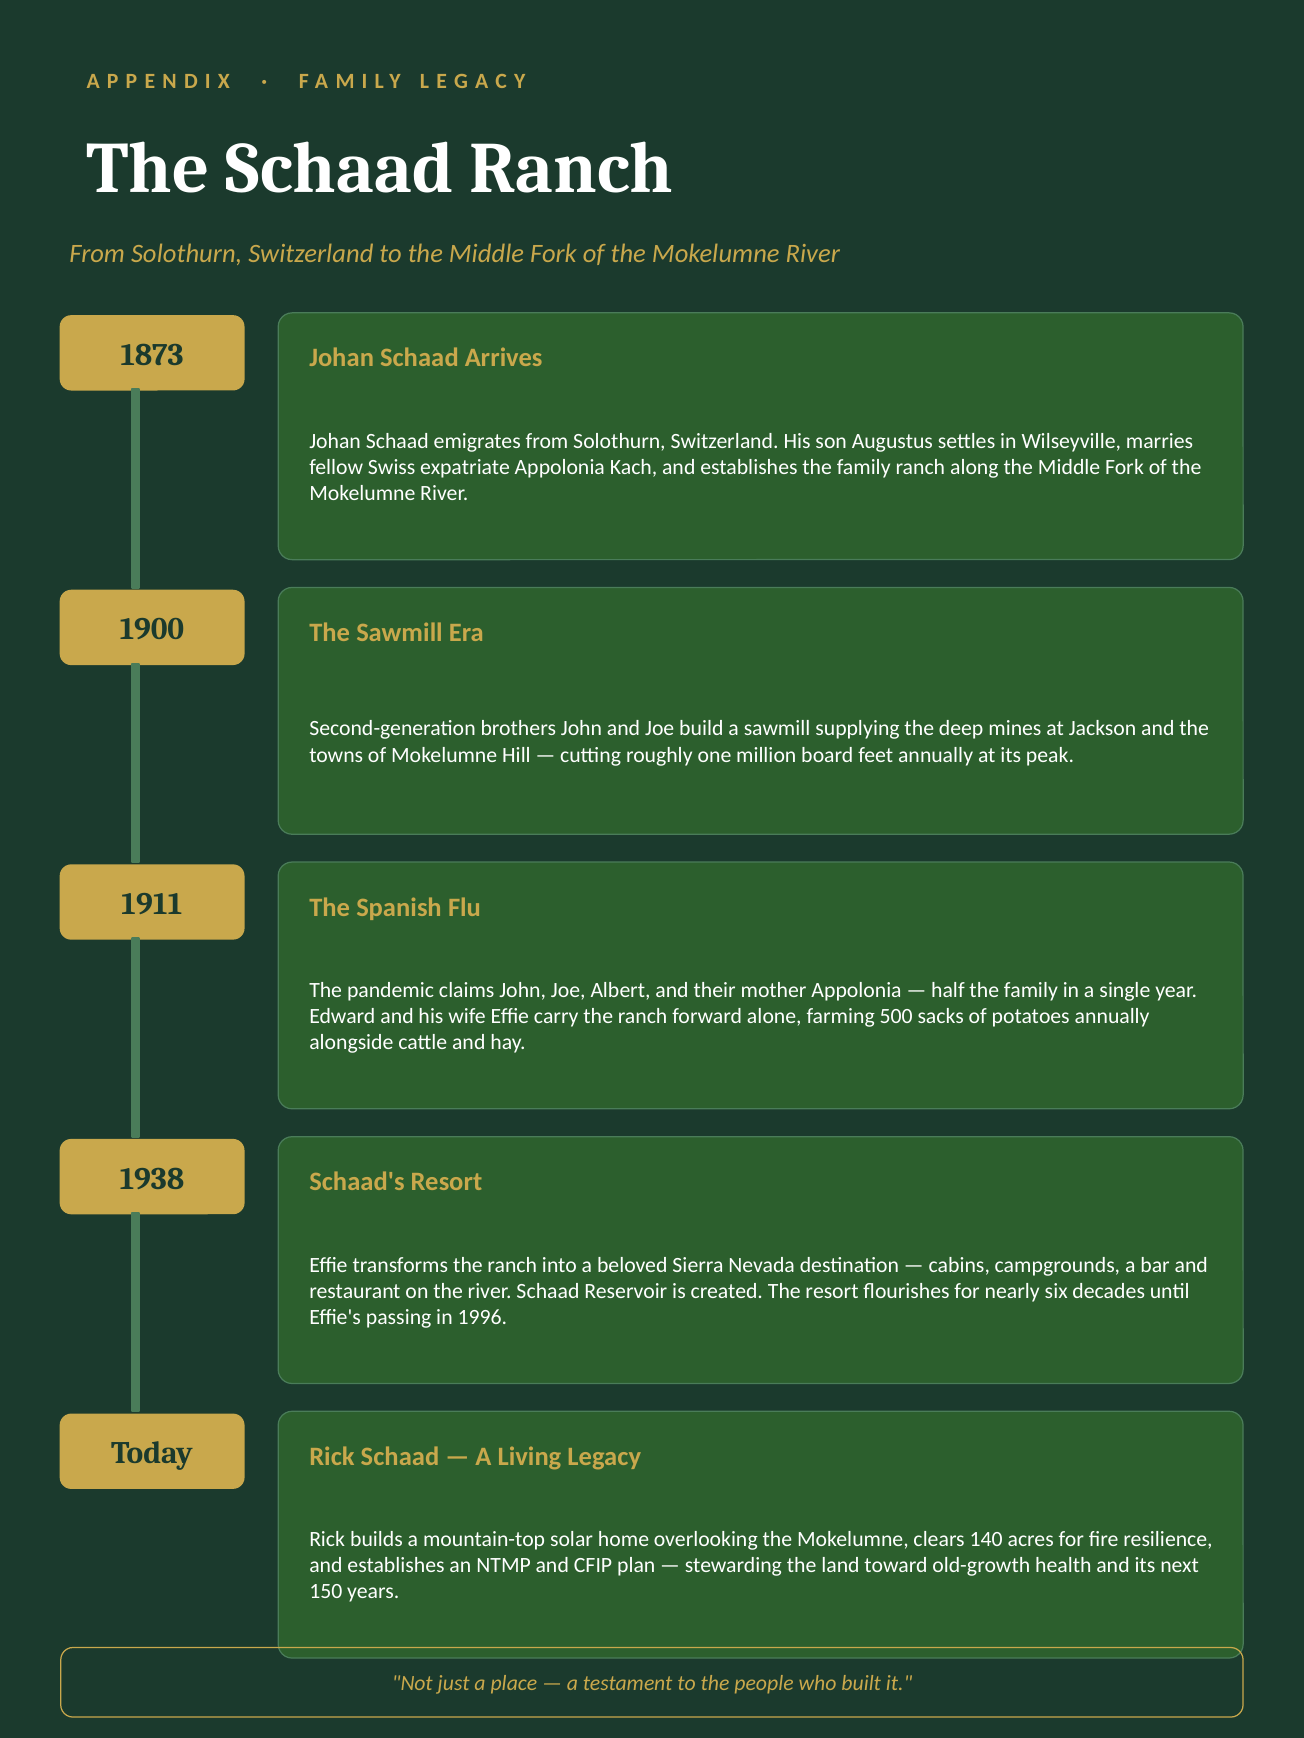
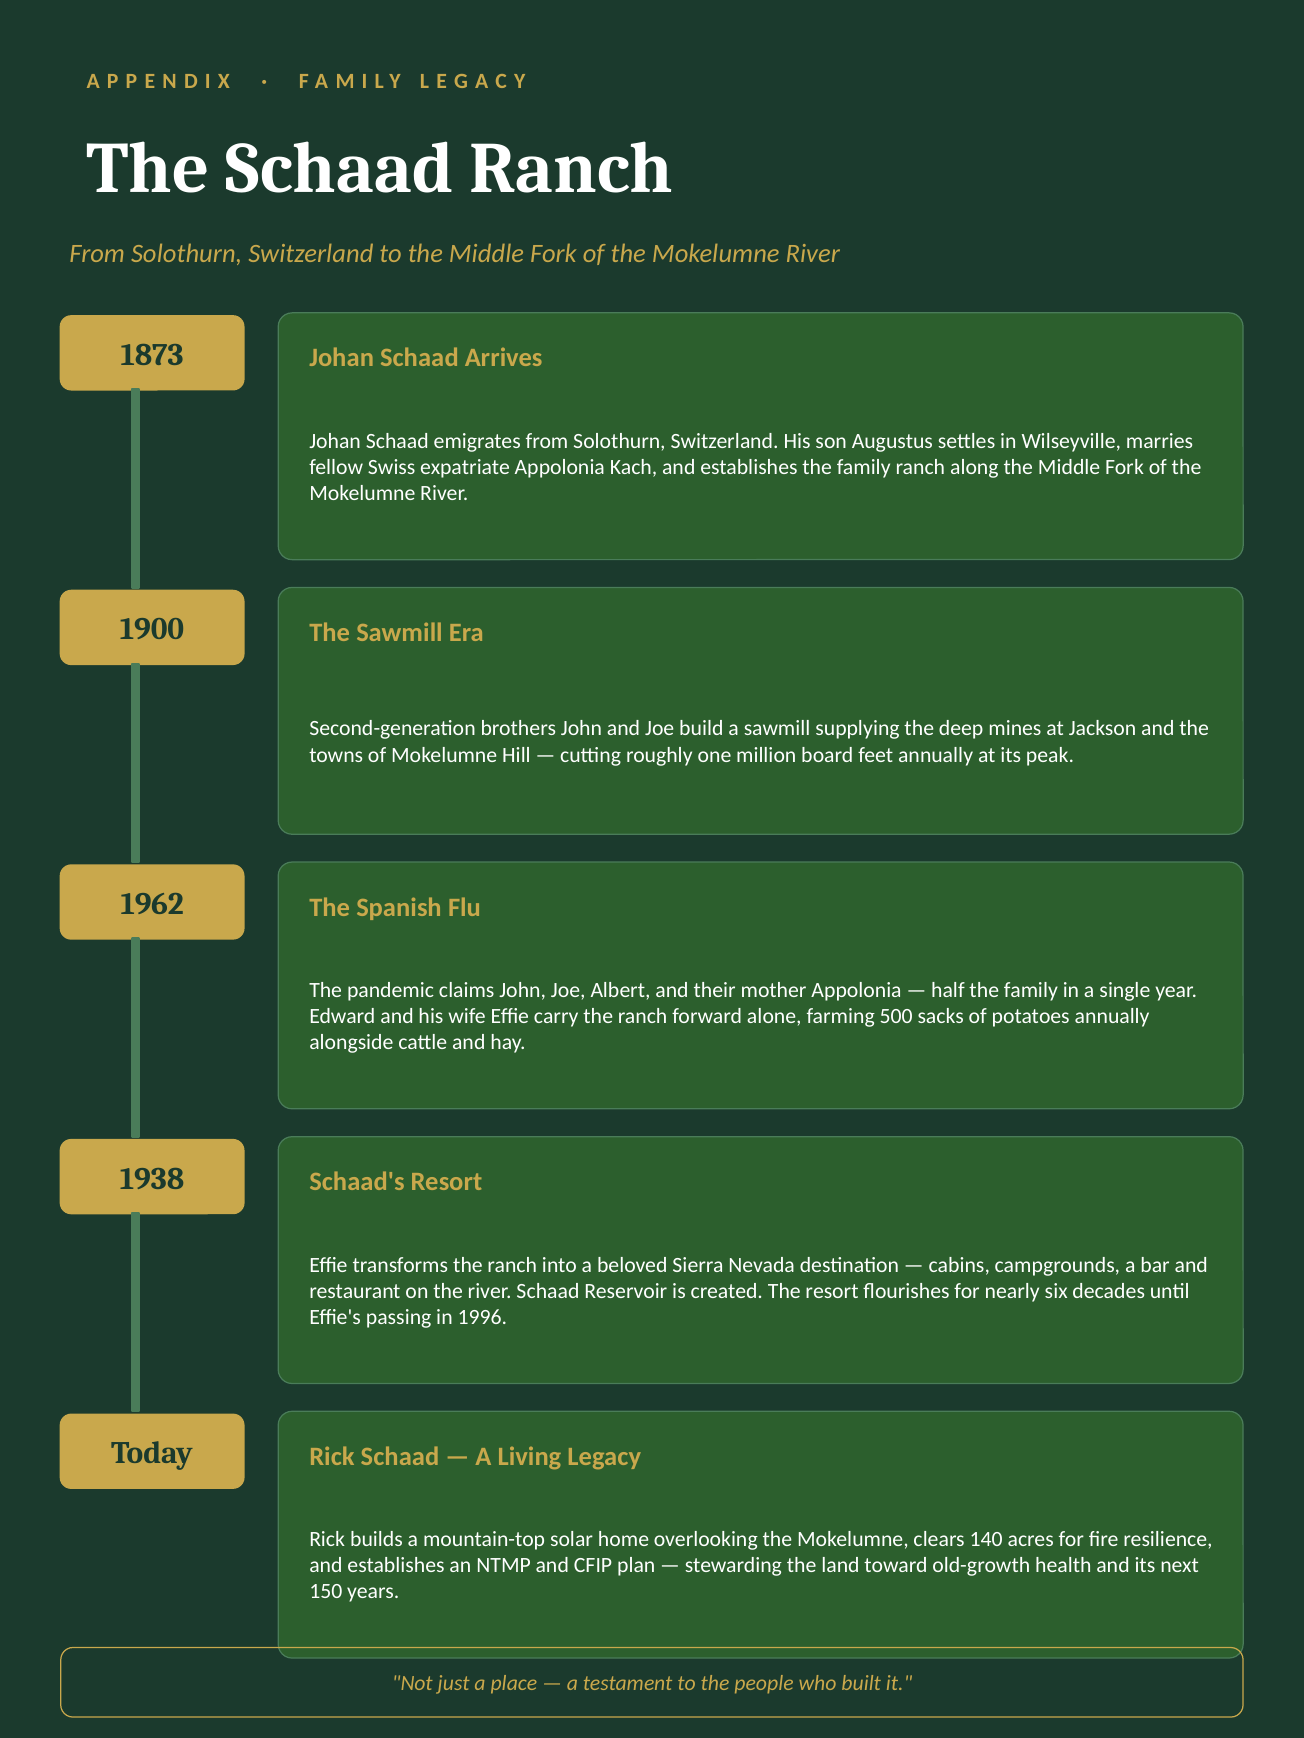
1911: 1911 -> 1962 (152, 905)
